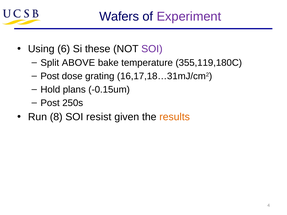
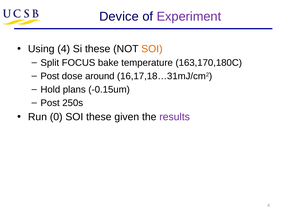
Wafers: Wafers -> Device (119, 16)
Using 6: 6 -> 4 (64, 49)
SOI colour: purple -> orange (152, 49)
ABOVE: ABOVE -> FOCUS (79, 63)
355,119,180C: 355,119,180C -> 163,170,180C (209, 63)
grating: grating -> around (100, 76)
8: 8 -> 0 (56, 117)
SOI resist: resist -> these (99, 117)
results colour: orange -> purple (175, 117)
